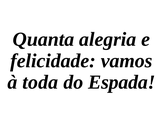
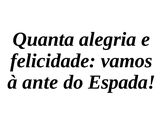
toda: toda -> ante (40, 82)
